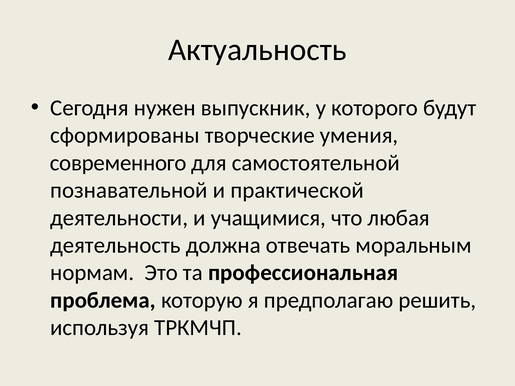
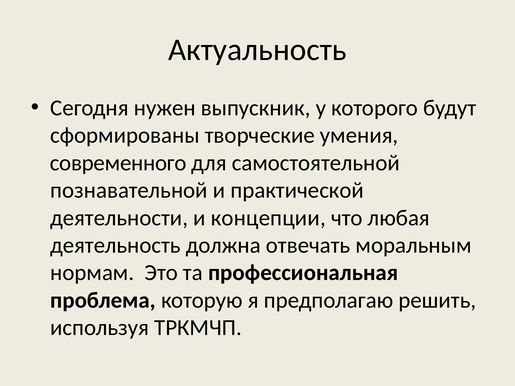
учащимися: учащимися -> концепции (268, 218)
